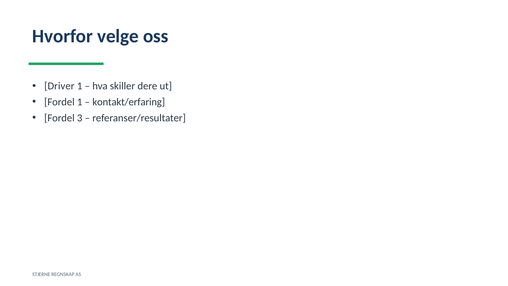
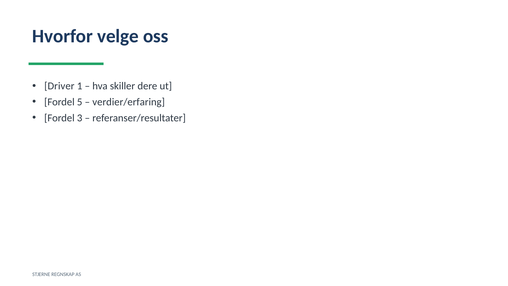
Fordel 1: 1 -> 5 (80, 102)
kontakt/erfaring: kontakt/erfaring -> verdier/erfaring (129, 102)
